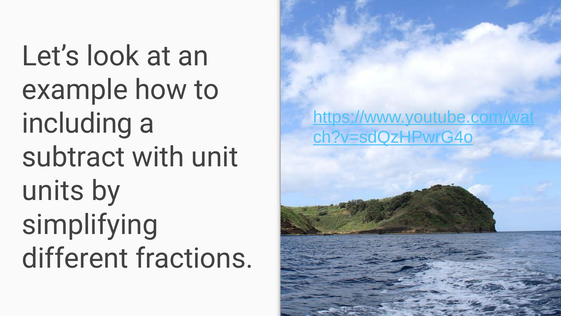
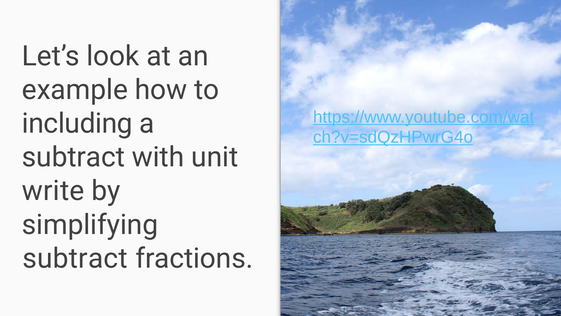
units: units -> write (53, 191)
different: different -> subtract (75, 258)
